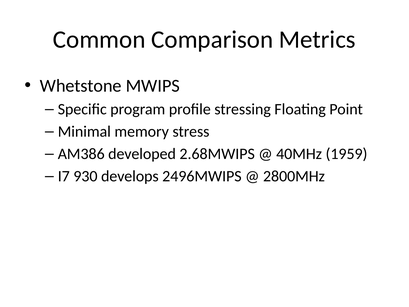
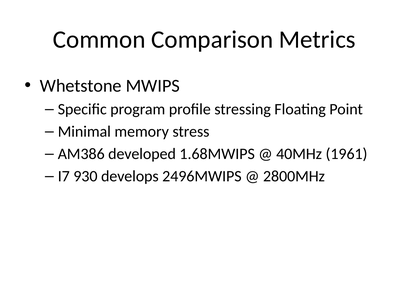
2.68MWIPS: 2.68MWIPS -> 1.68MWIPS (217, 154)
1959: 1959 -> 1961 (347, 154)
